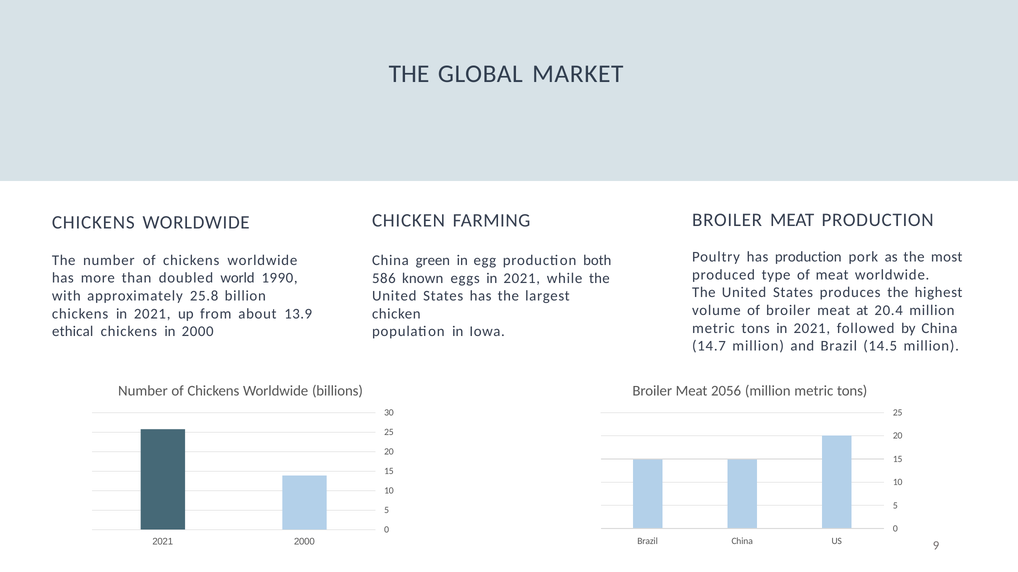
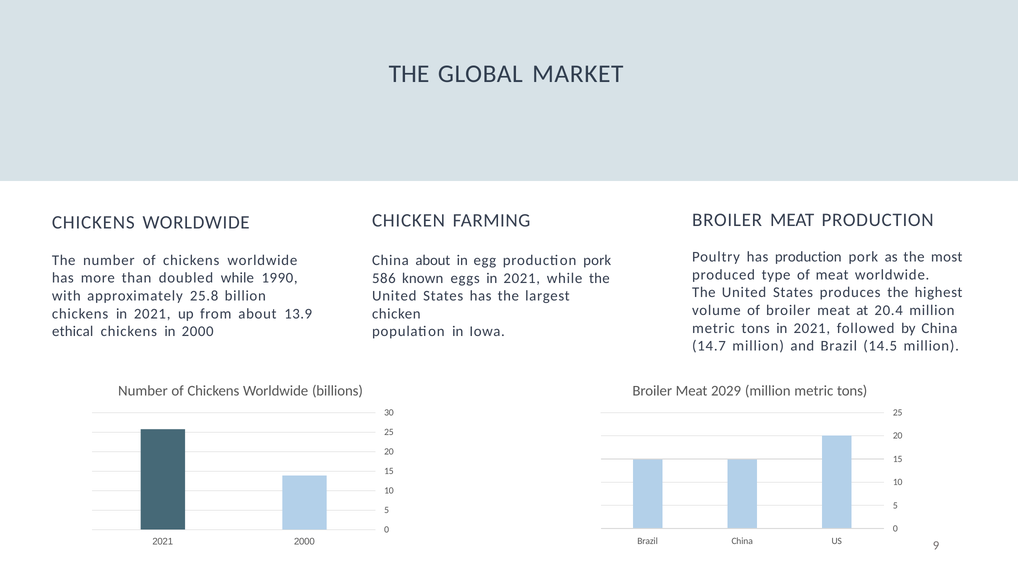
China green: green -> about (433, 261)
egg production both: both -> pork (597, 261)
doubled world: world -> while (237, 278)
2056: 2056 -> 2029 (726, 391)
